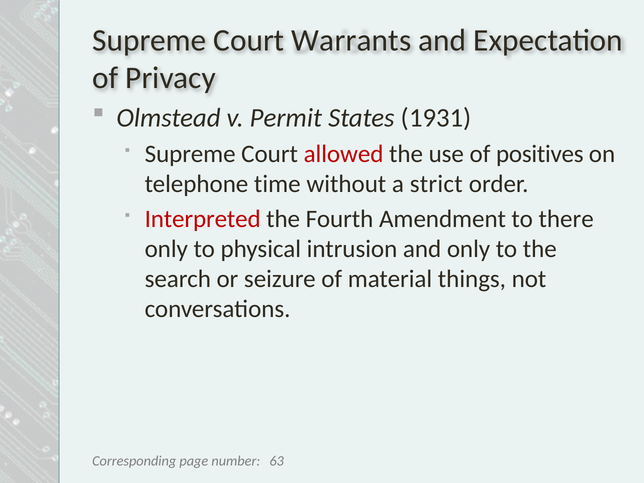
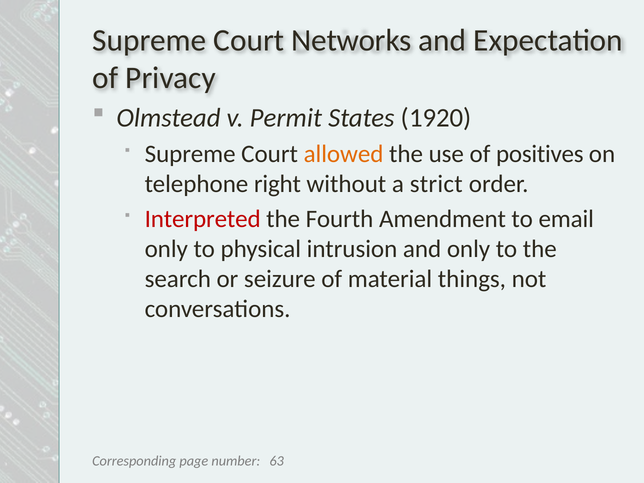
Warrants: Warrants -> Networks (352, 40)
1931: 1931 -> 1920 (436, 118)
allowed colour: red -> orange (344, 154)
time: time -> right (277, 184)
there: there -> email (566, 219)
